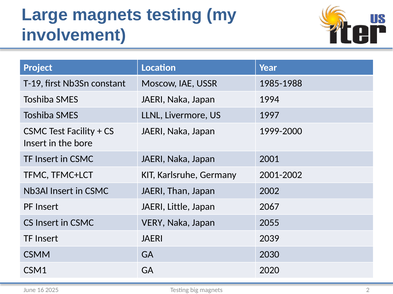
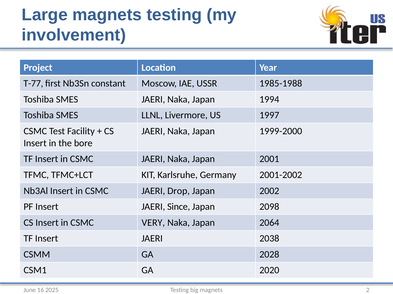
T-19: T-19 -> T-77 (33, 84)
Than: Than -> Drop (179, 191)
Little: Little -> Since (179, 207)
2067: 2067 -> 2098 (269, 207)
2055: 2055 -> 2064 (269, 223)
2039: 2039 -> 2038 (269, 239)
2030: 2030 -> 2028 (269, 255)
